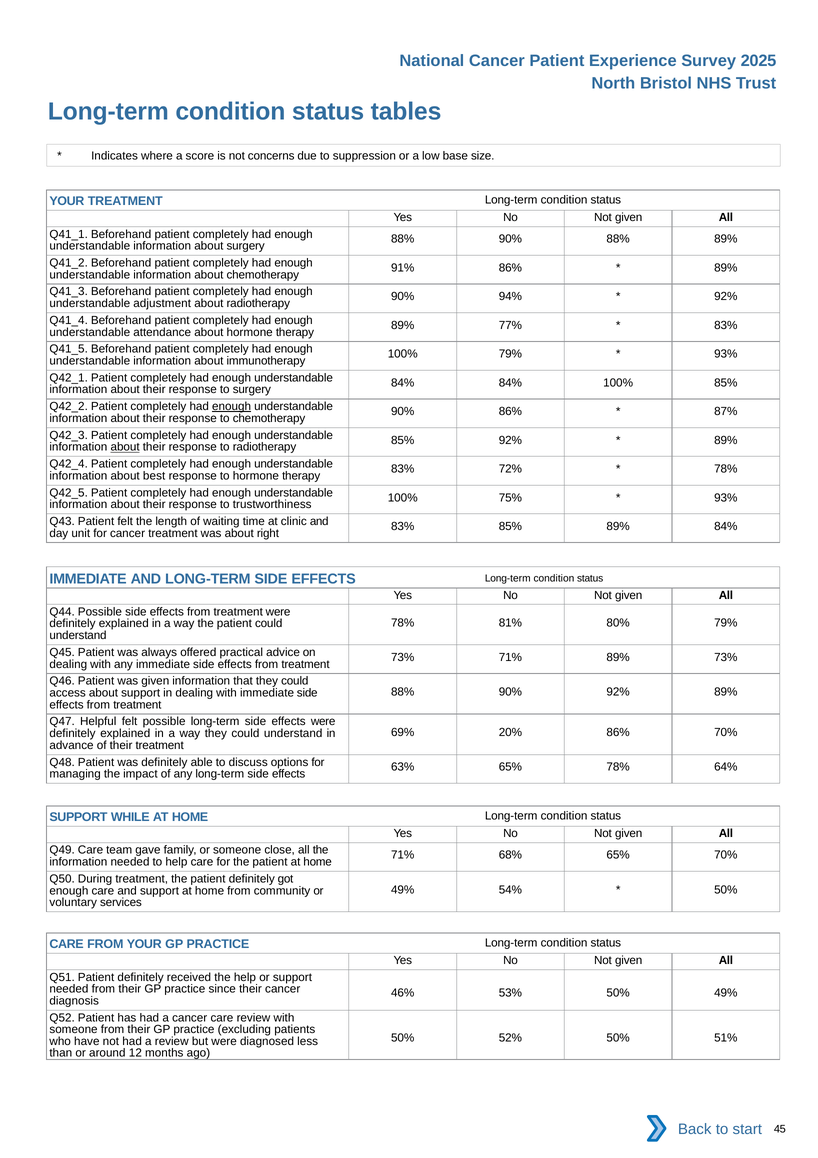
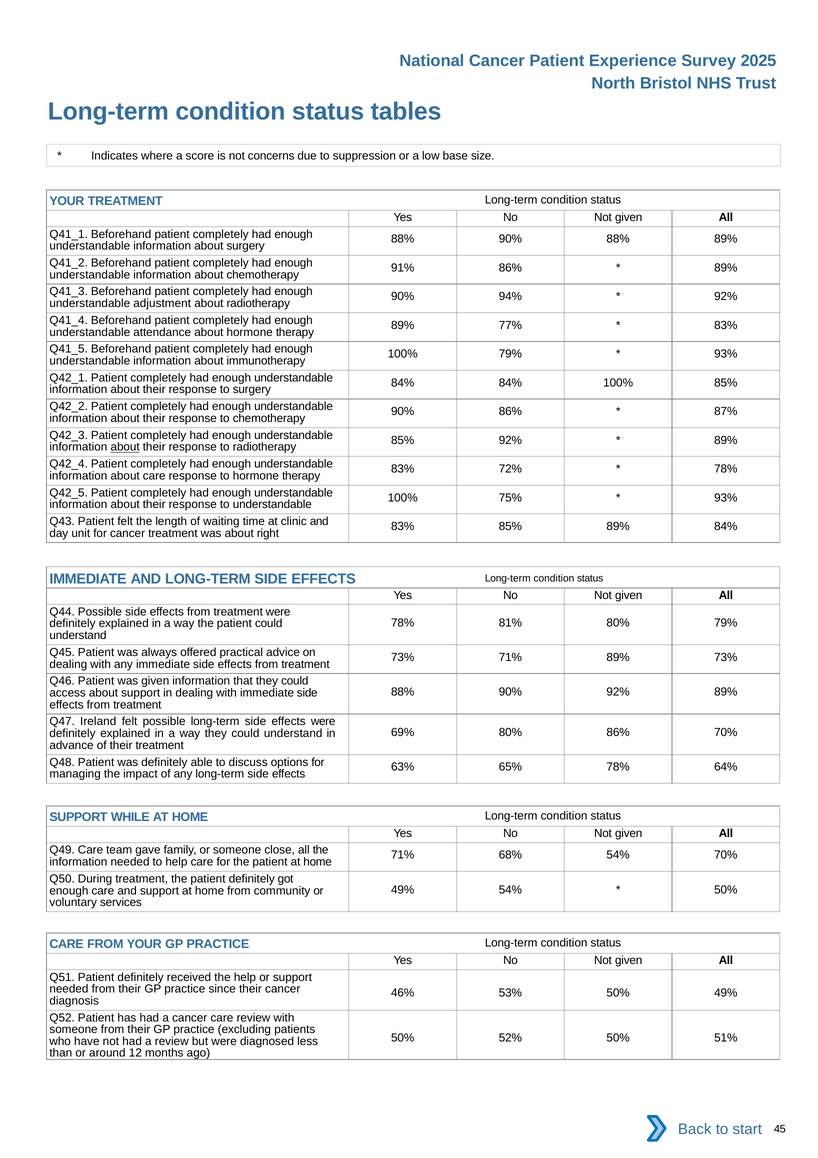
enough underline: present -> none (232, 406)
about best: best -> care (154, 476)
to trustworthiness: trustworthiness -> understandable (272, 504)
Helpful: Helpful -> Ireland (98, 721)
69% 20%: 20% -> 80% (510, 732)
68% 65%: 65% -> 54% (618, 855)
